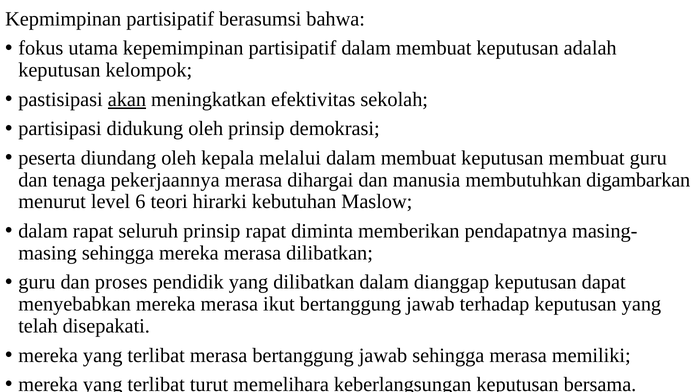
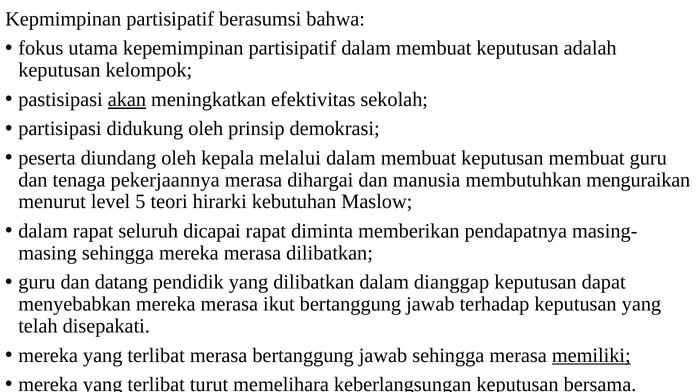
digambarkan: digambarkan -> menguraikan (638, 180)
6: 6 -> 5 (140, 202)
seluruh prinsip: prinsip -> dicapai (212, 231)
proses: proses -> datang (121, 282)
memiliki underline: none -> present (591, 355)
